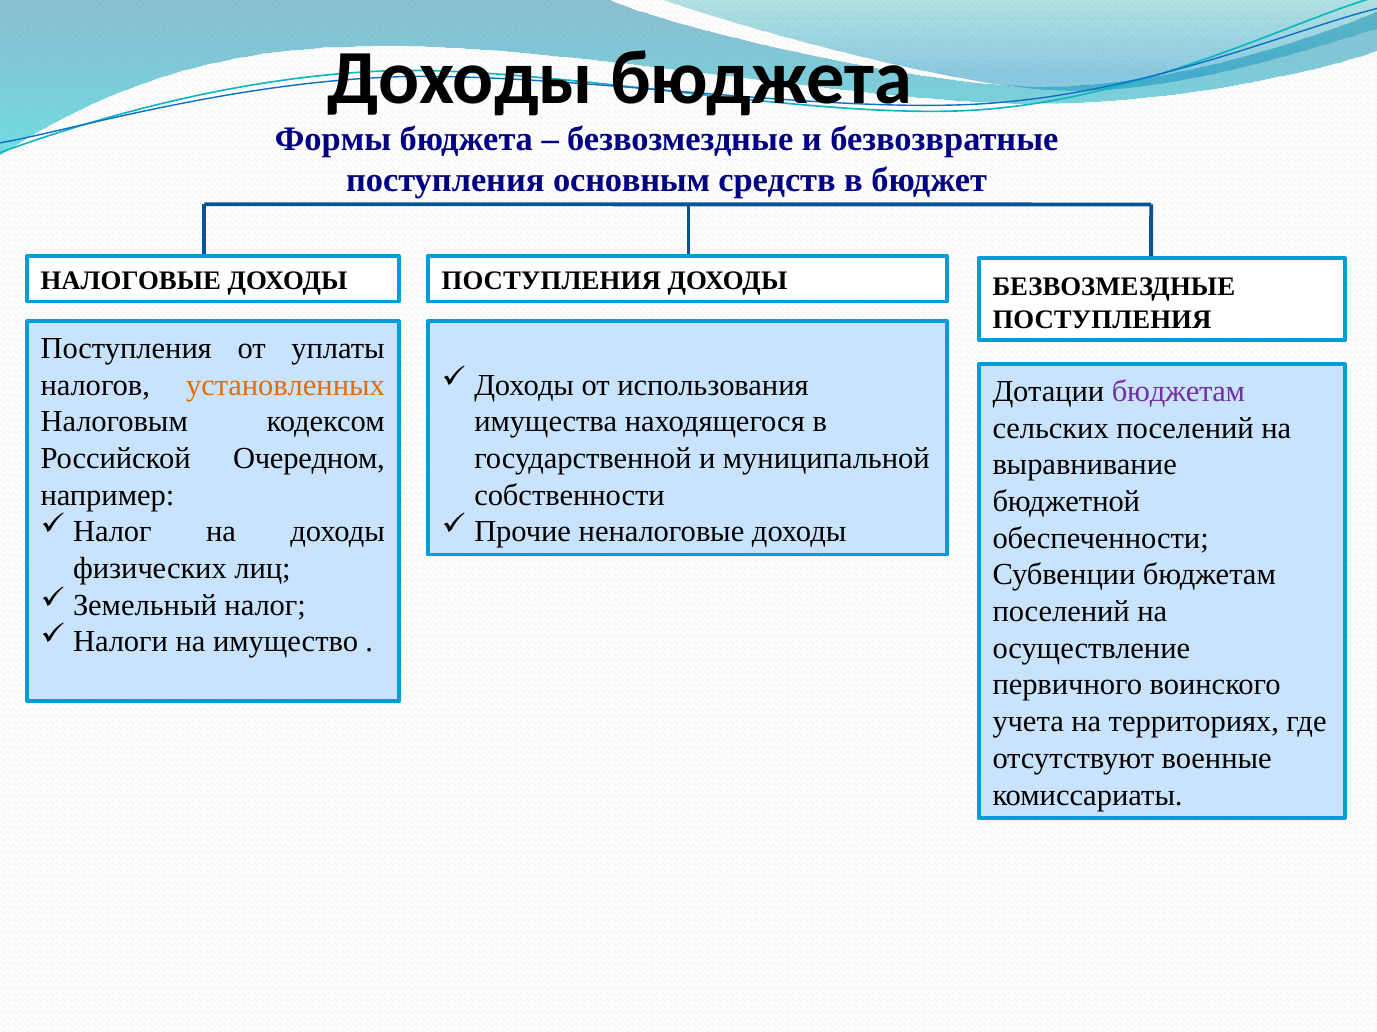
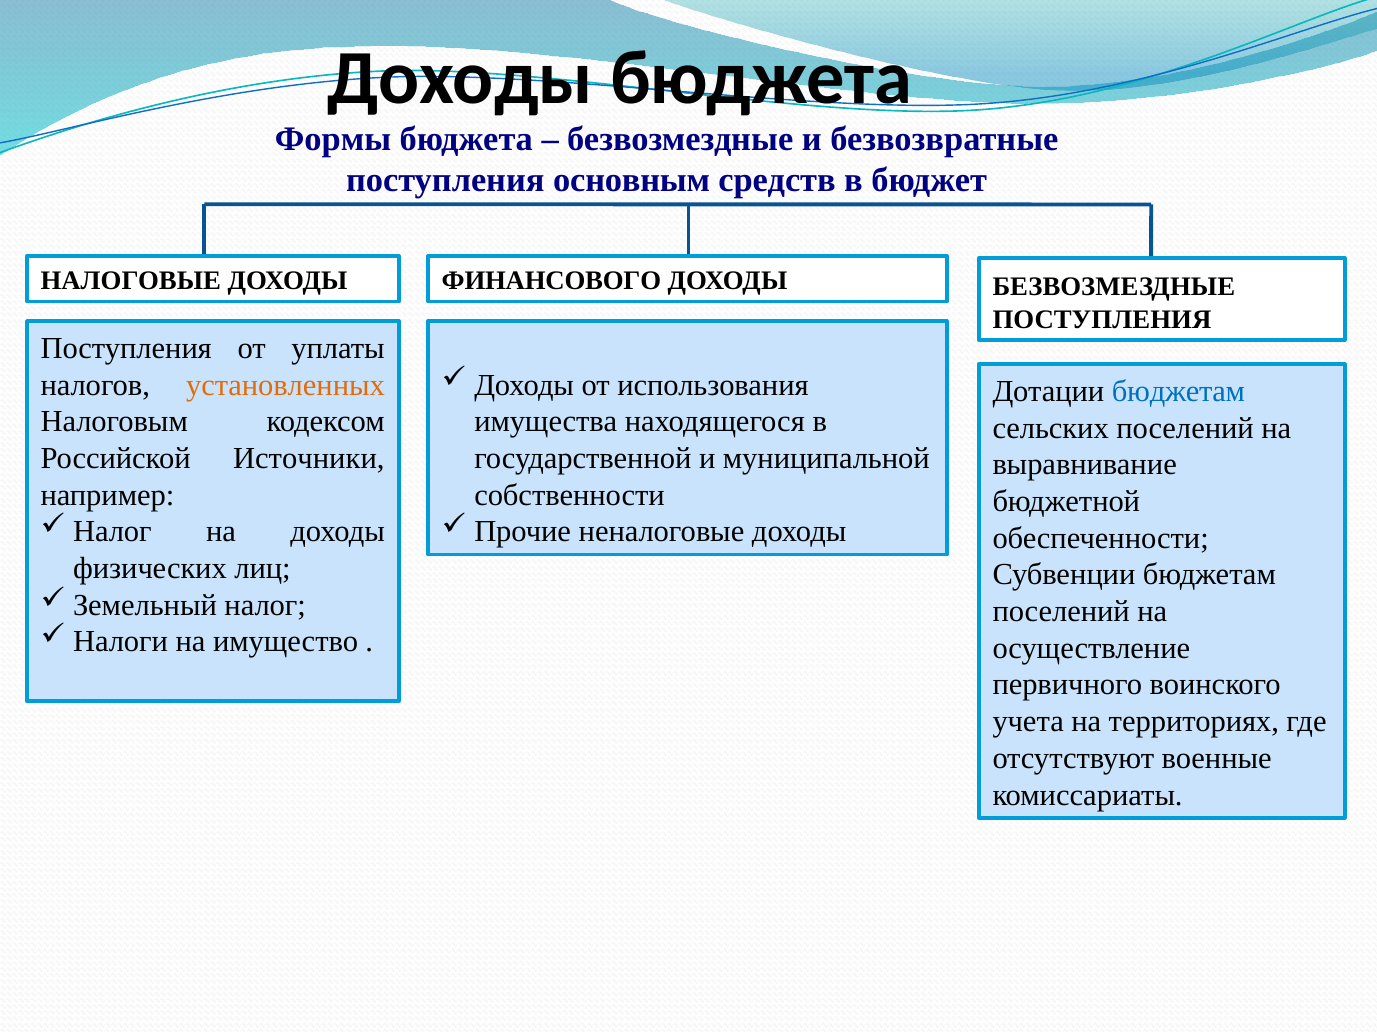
НАЛОГОВЫЕ ДОХОДЫ ПОСТУПЛЕНИЯ: ПОСТУПЛЕНИЯ -> ФИНАНСОВОГО (551, 281)
бюджетам colour: purple -> blue (1178, 392)
Очередном: Очередном -> Источники (309, 459)
